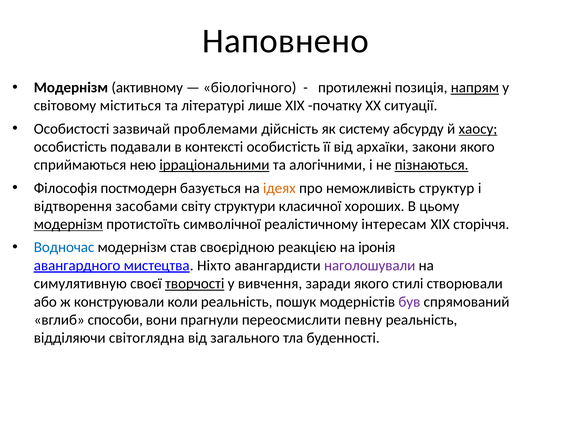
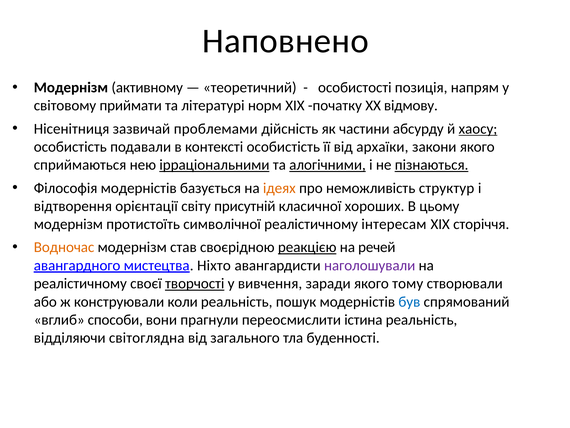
біологічного: біологічного -> теоретичний (250, 88)
протилежні: протилежні -> особистості (355, 88)
напрям underline: present -> none (475, 88)
міститься: міститься -> приймати (131, 106)
лише: лише -> норм (265, 106)
ситуації: ситуації -> відмову (411, 106)
Особистості: Особистості -> Нісенітниця (72, 129)
систему: систему -> частини (364, 129)
алогічними underline: none -> present (328, 165)
Філософія постмодерн: постмодерн -> модерністів (139, 188)
засобами: засобами -> орієнтації (147, 206)
структури: структури -> присутній (245, 206)
модернізм underline: present -> none (68, 224)
Водночас colour: blue -> orange (64, 247)
реакцією underline: none -> present (307, 247)
іронія: іронія -> речей (377, 247)
симулятивную: симулятивную -> реалістичному (80, 283)
стилі: стилі -> тому (408, 283)
був colour: purple -> blue (409, 301)
певну: певну -> істина (363, 319)
